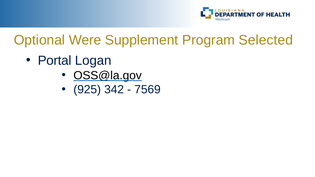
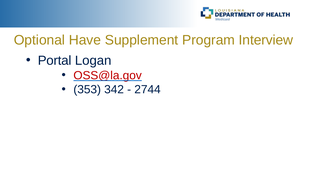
Were: Were -> Have (85, 40)
Selected: Selected -> Interview (266, 40)
OSS@la.gov colour: black -> red (108, 76)
925: 925 -> 353 (87, 90)
7569: 7569 -> 2744 (148, 90)
